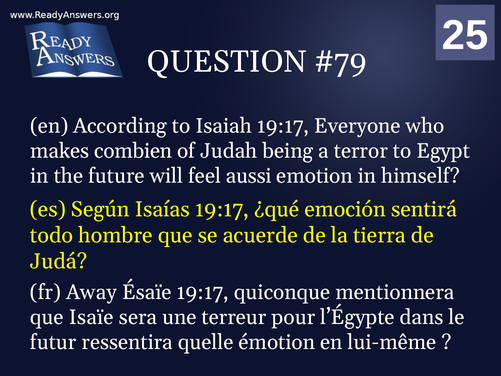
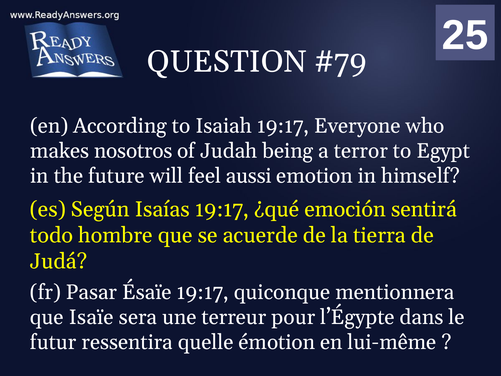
combien: combien -> nosotros (133, 151)
Away: Away -> Pasar (92, 292)
